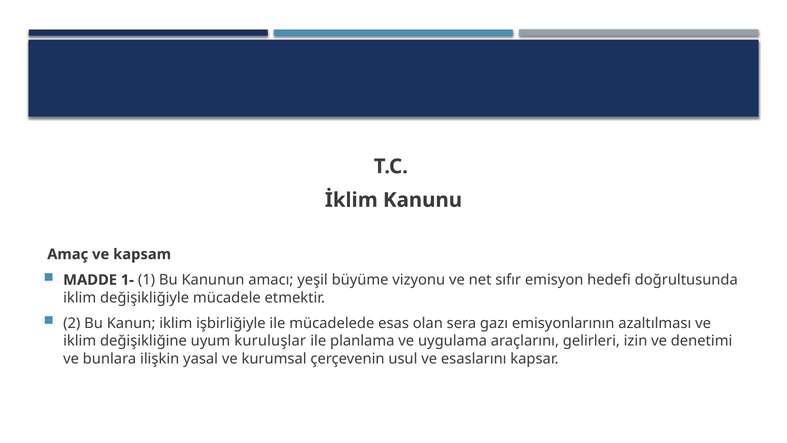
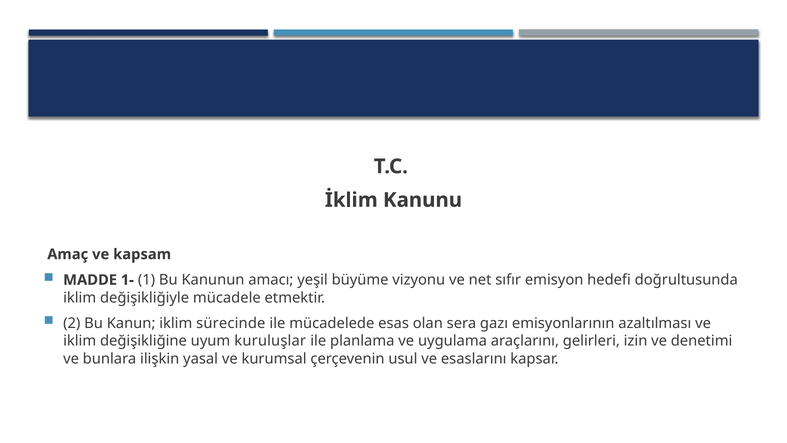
işbirliğiyle: işbirliğiyle -> sürecinde (231, 323)
